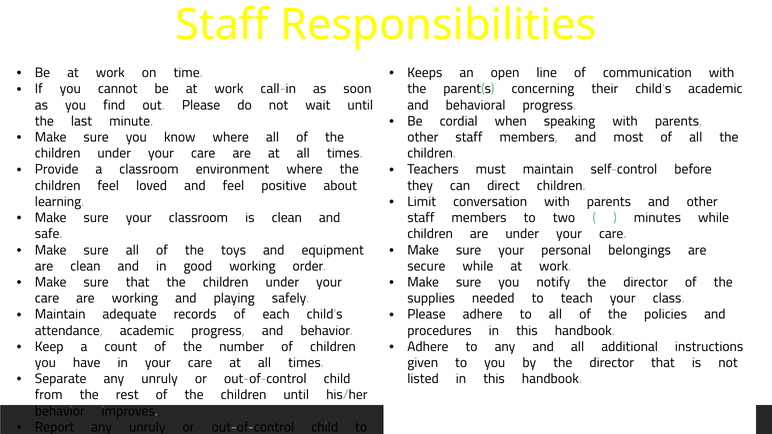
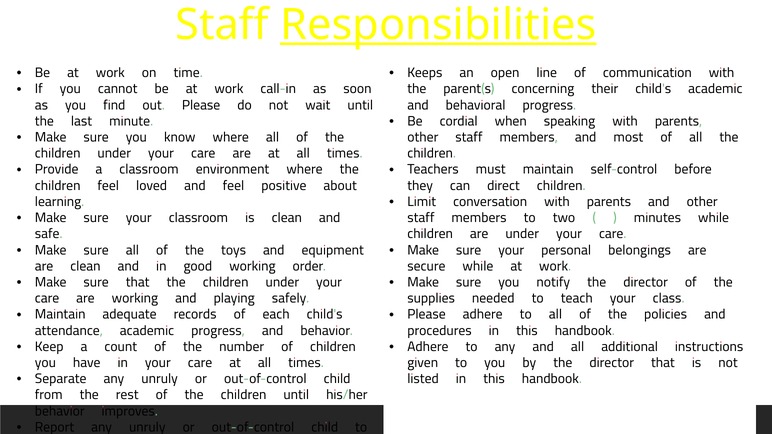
Responsibilities underline: none -> present (438, 25)
